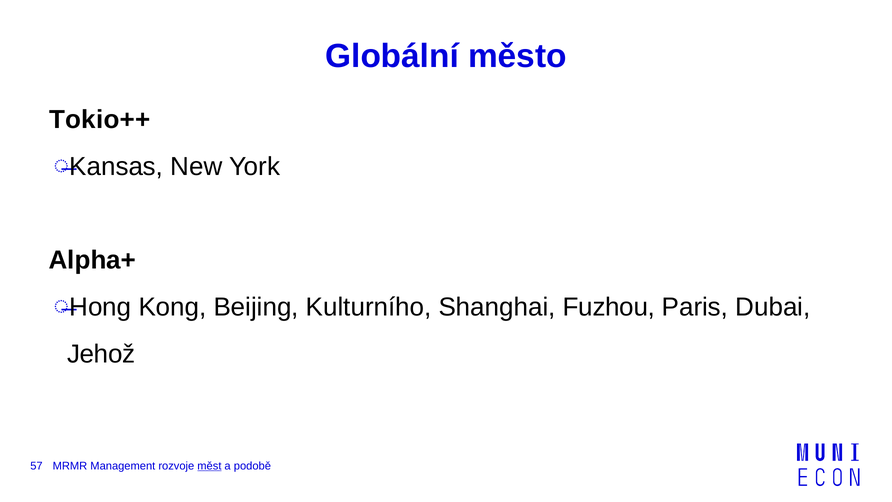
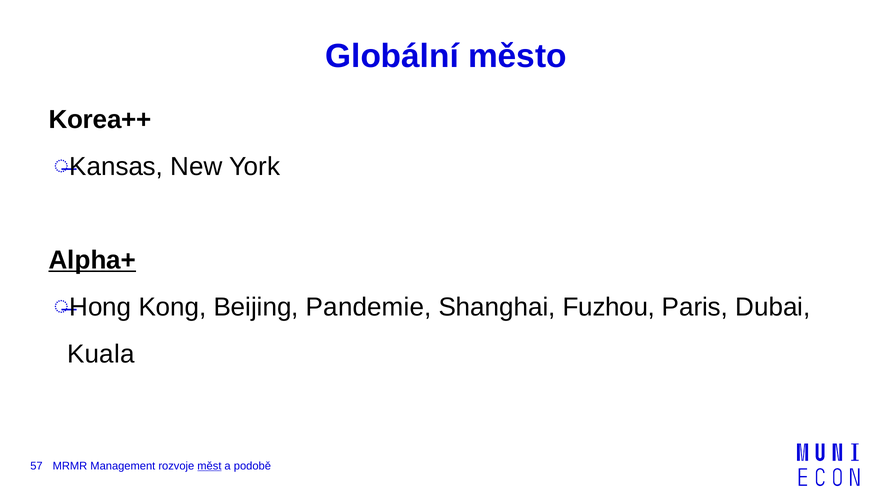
Tokio++: Tokio++ -> Korea++ (100, 119)
Alpha+ underline: none -> present (92, 260)
Kulturního: Kulturního -> Pandemie (369, 307)
Jehož: Jehož -> Kuala (101, 354)
